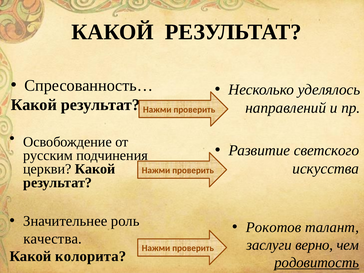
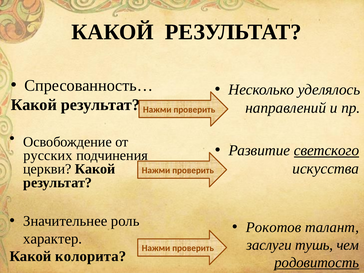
светского underline: none -> present (327, 150)
русским: русским -> русских (48, 155)
качества: качества -> характер (53, 239)
верно: верно -> тушь (314, 245)
